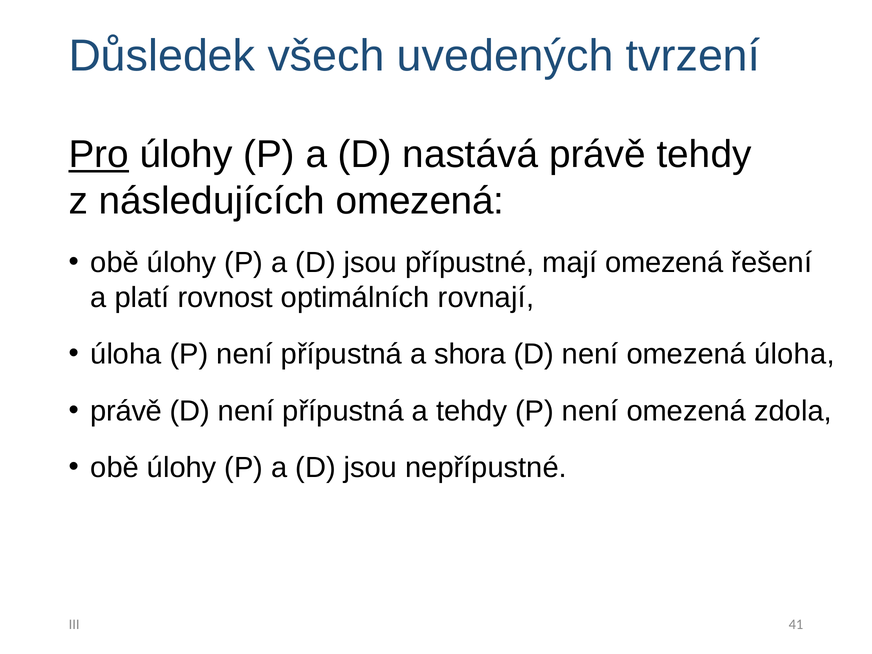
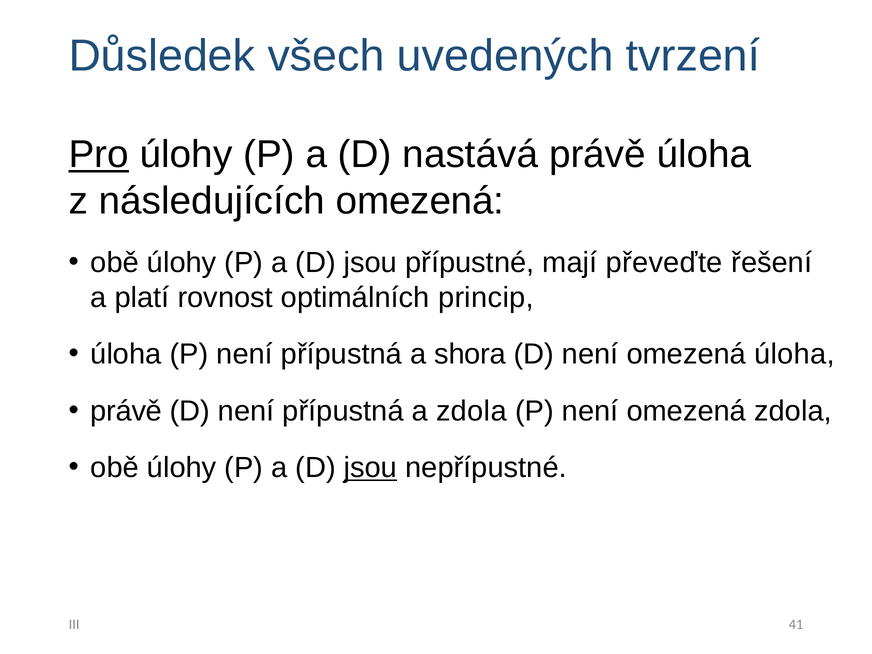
právě tehdy: tehdy -> úloha (704, 154)
mají omezená: omezená -> převeďte (664, 263)
rovnají: rovnají -> princip (486, 298)
a tehdy: tehdy -> zdola (471, 411)
jsou underline: none -> present (371, 468)
